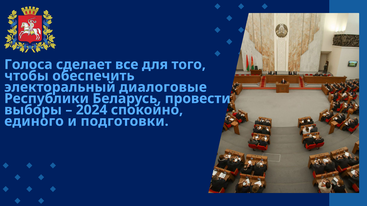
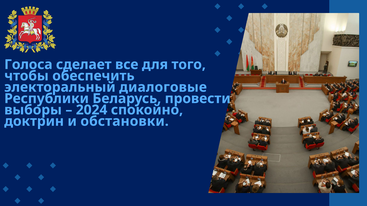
единого: единого -> доктрин (34, 121)
подготовки: подготовки -> обстановки (125, 121)
